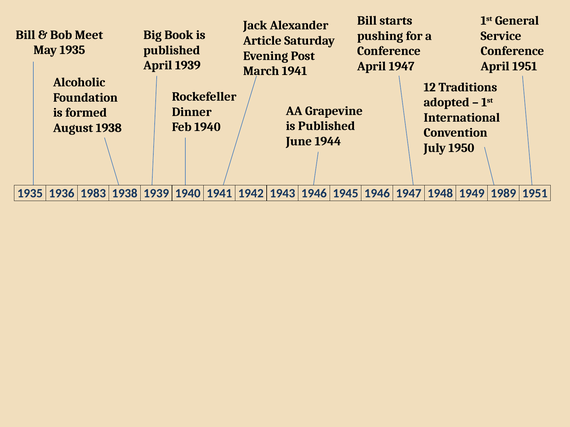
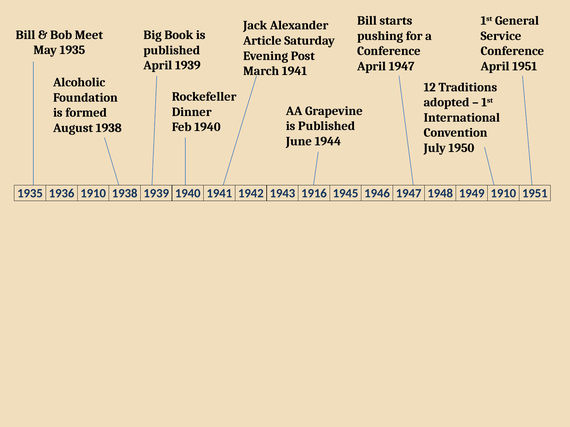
1936 1983: 1983 -> 1910 (93, 194)
1943 1946: 1946 -> 1916 (314, 194)
1949 1989: 1989 -> 1910 (503, 194)
